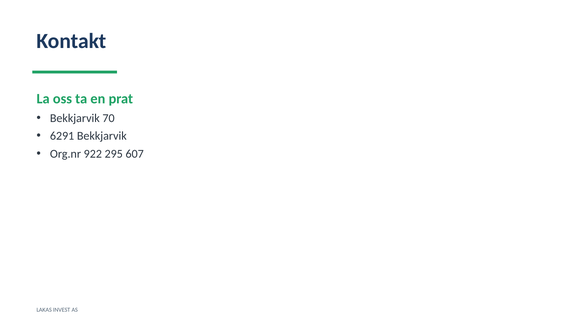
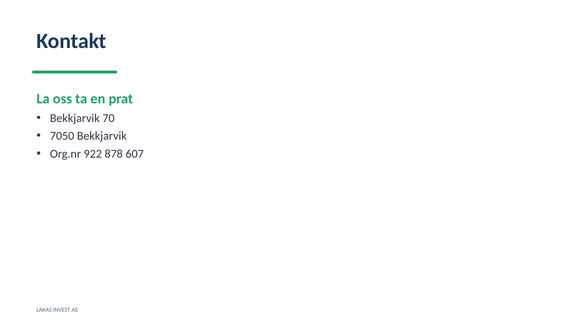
6291: 6291 -> 7050 (62, 136)
295: 295 -> 878 (114, 154)
